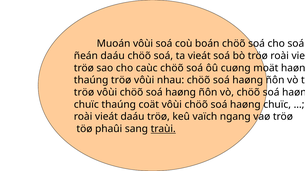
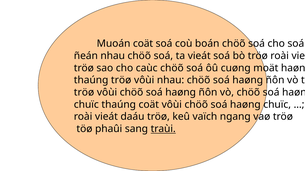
Muoán vôùi: vôùi -> coät (143, 44)
ñeán daáu: daáu -> nhau (113, 56)
